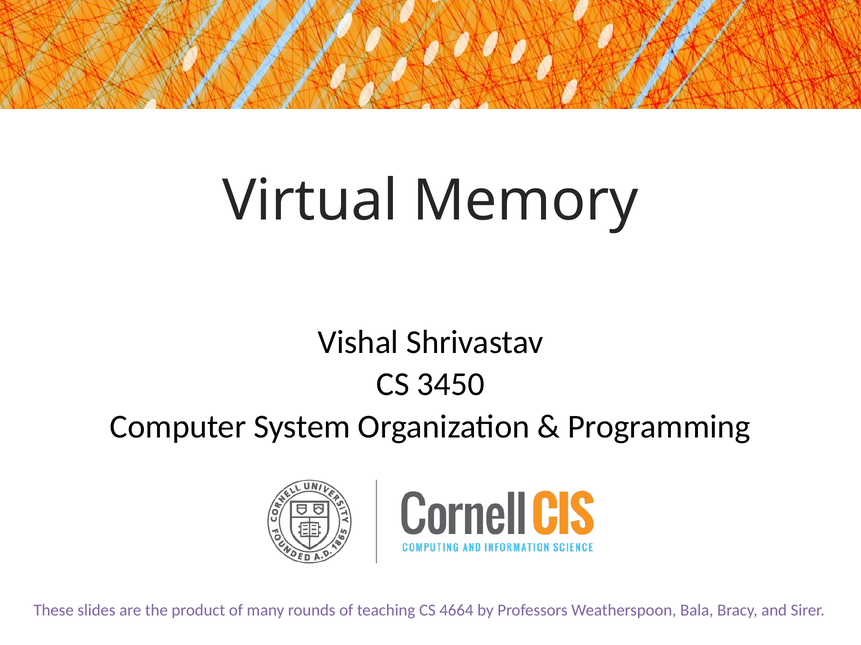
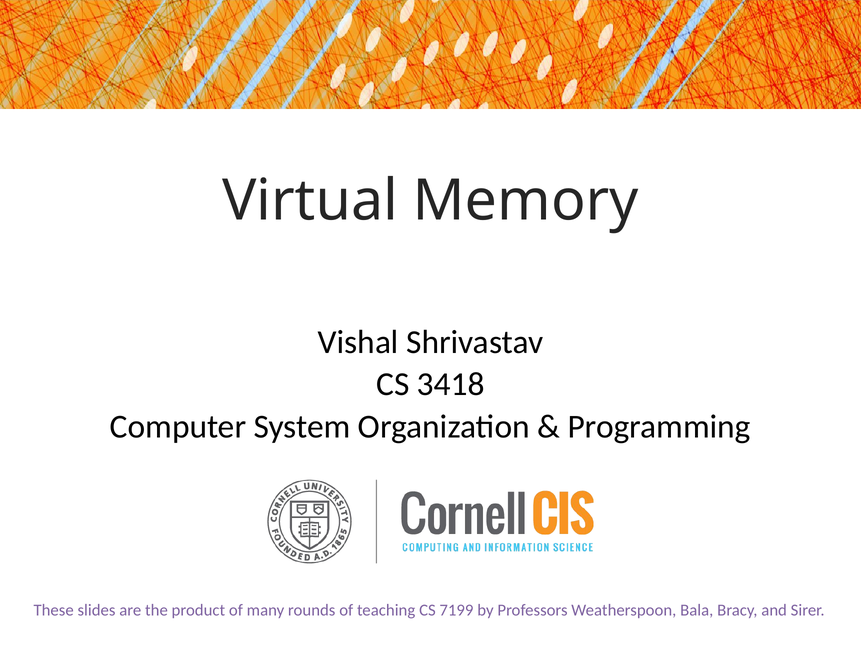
3450: 3450 -> 3418 (451, 385)
4664: 4664 -> 7199 (456, 611)
